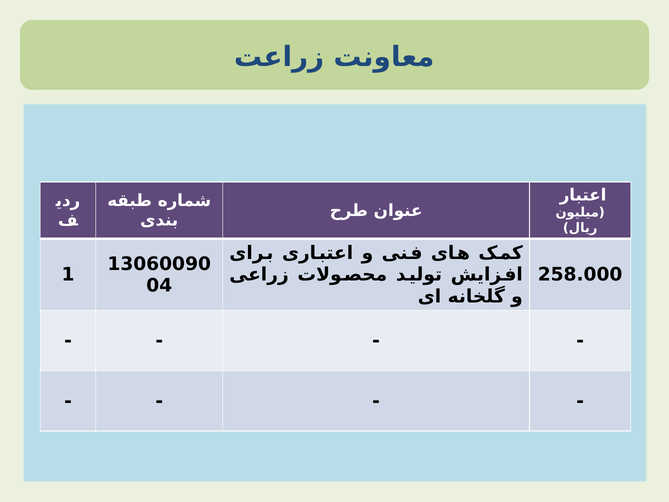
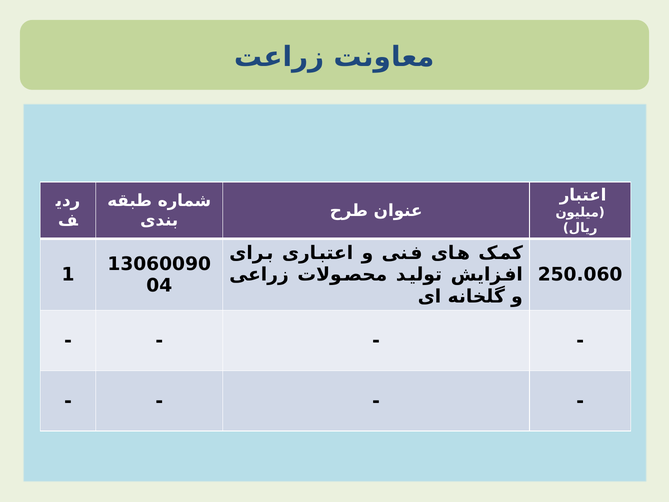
258.000: 258.000 -> 250.060 (580, 275)
